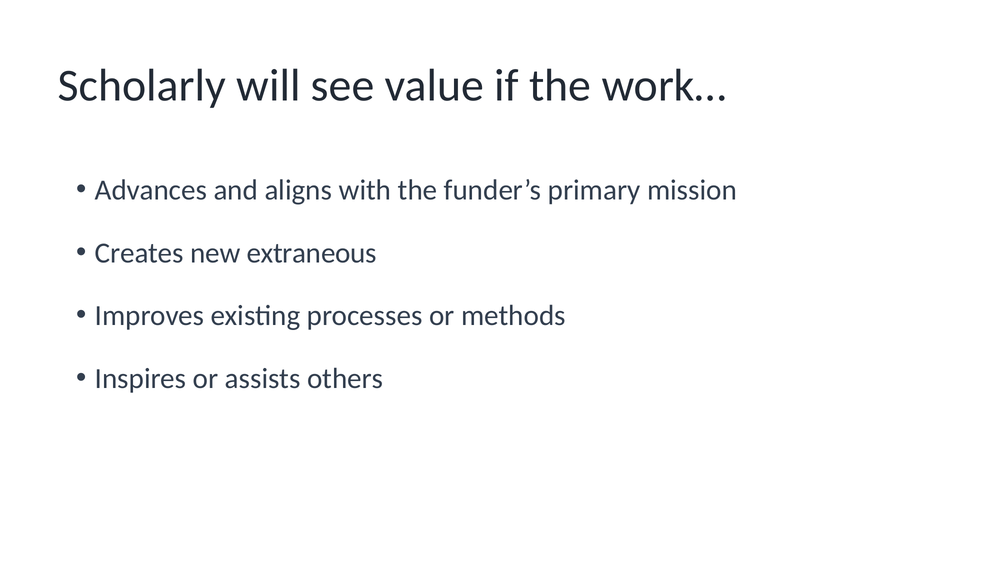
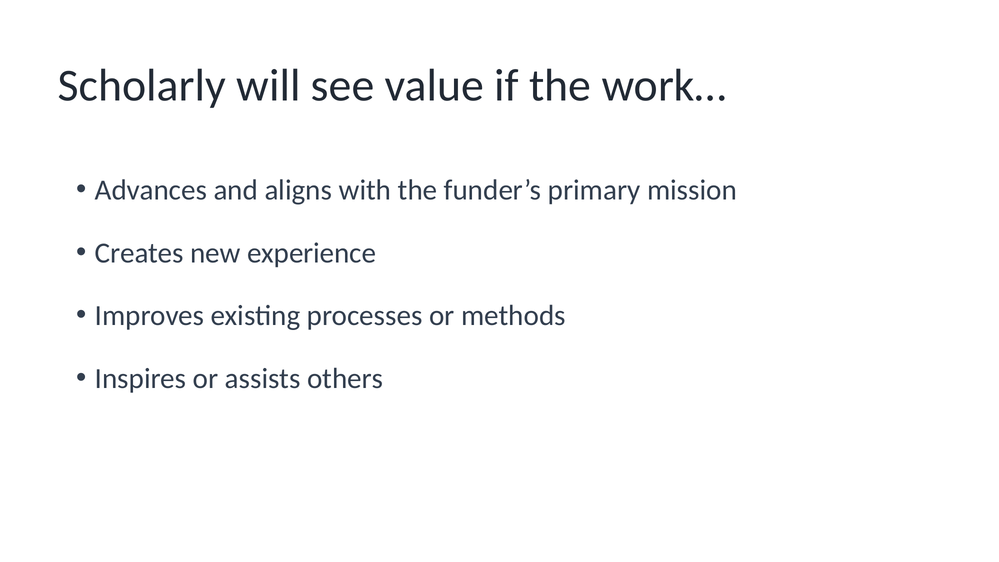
extraneous: extraneous -> experience (312, 253)
